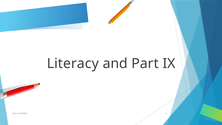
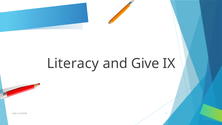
Part: Part -> Give (145, 63)
